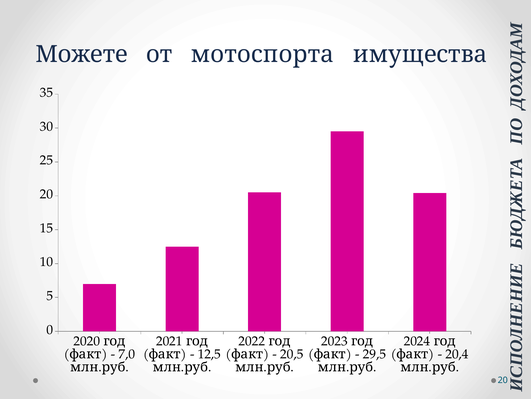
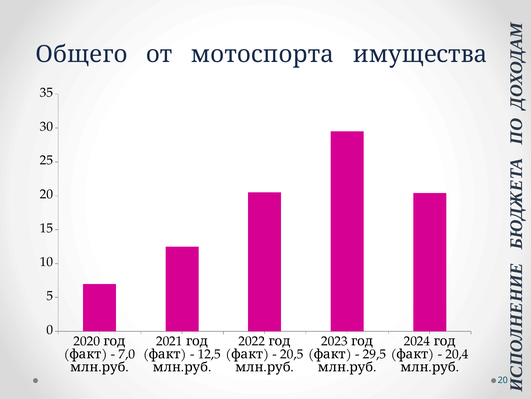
Можете: Можете -> Общего (81, 54)
